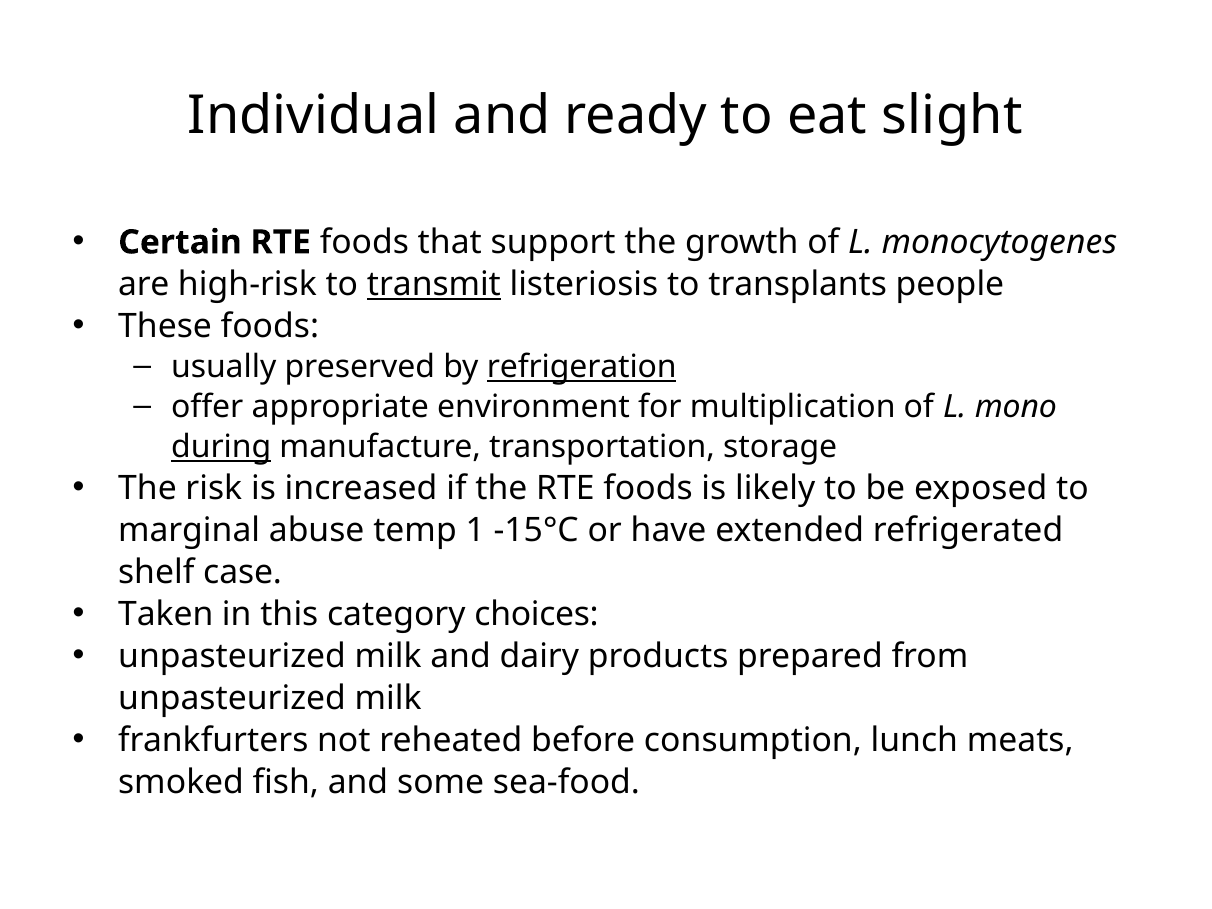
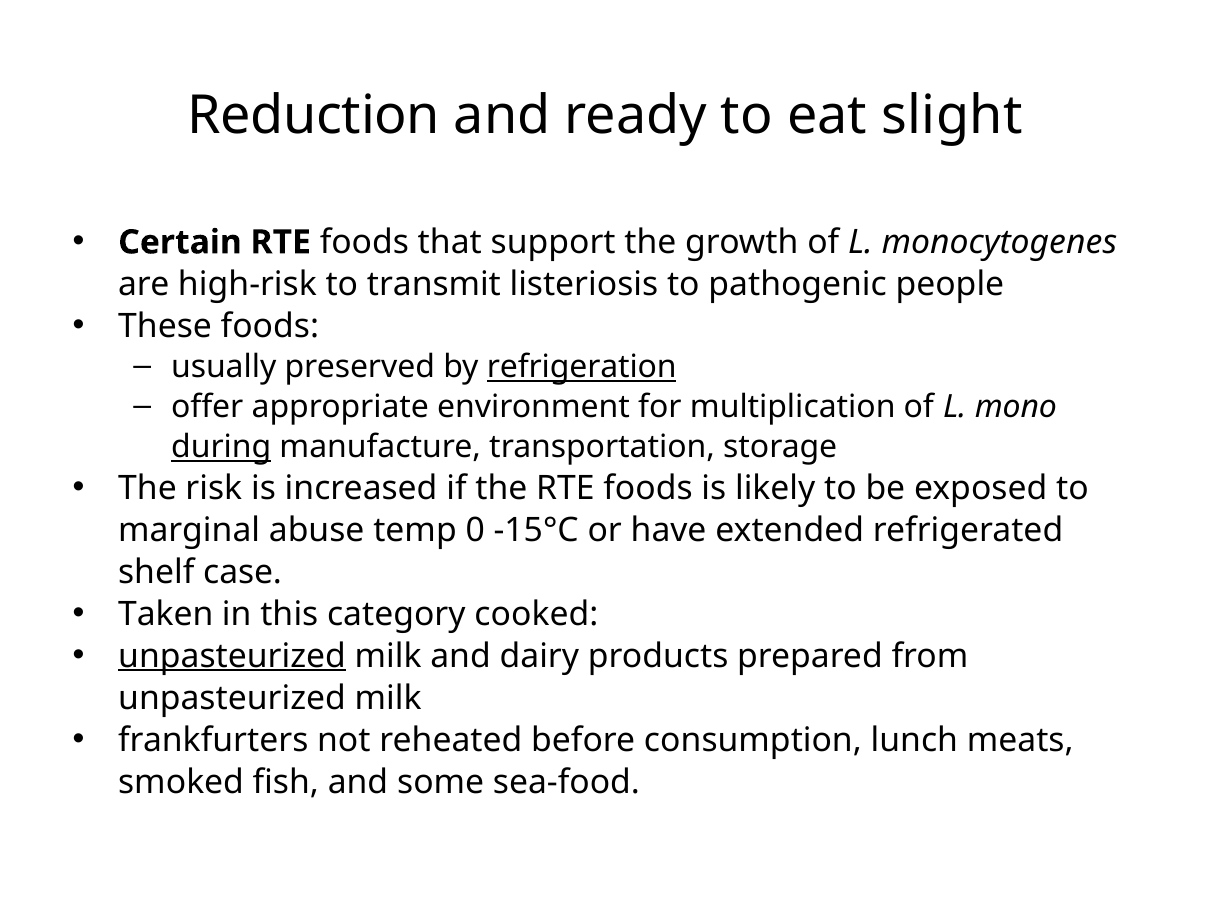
Individual: Individual -> Reduction (314, 116)
transmit underline: present -> none (434, 284)
transplants: transplants -> pathogenic (798, 284)
1: 1 -> 0 (475, 530)
choices: choices -> cooked (536, 614)
unpasteurized underline: none -> present (232, 656)
